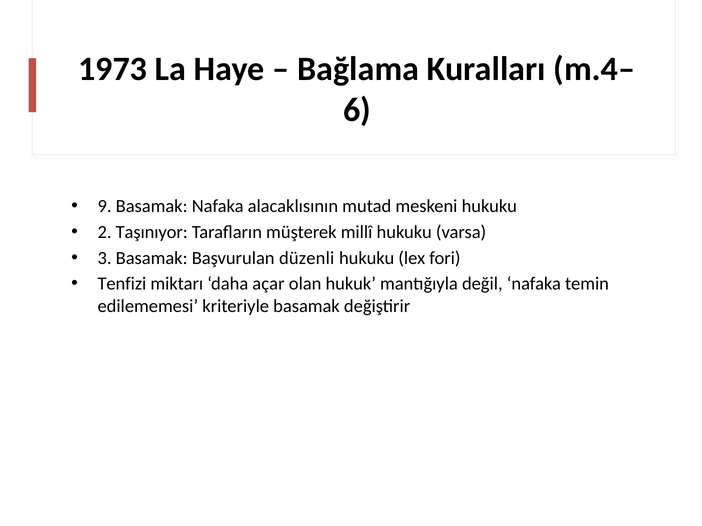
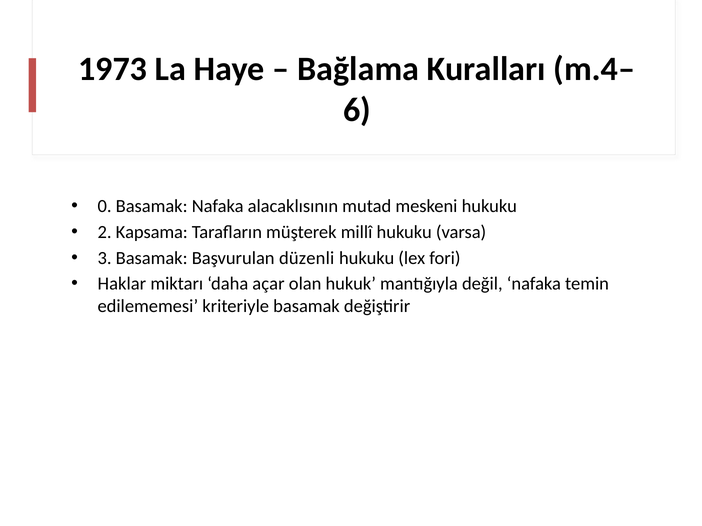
9: 9 -> 0 (105, 206)
Taşınıyor: Taşınıyor -> Kapsama (152, 232)
Tenfizi: Tenfizi -> Haklar (122, 284)
